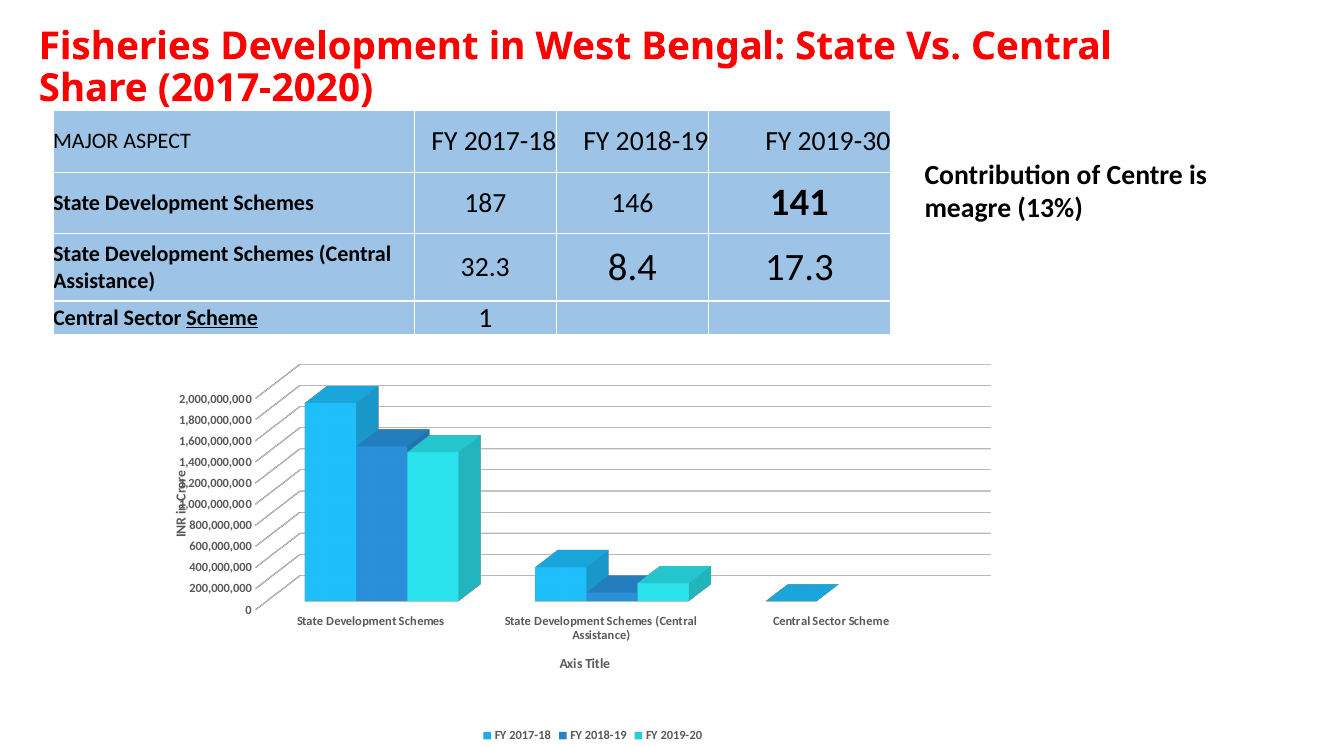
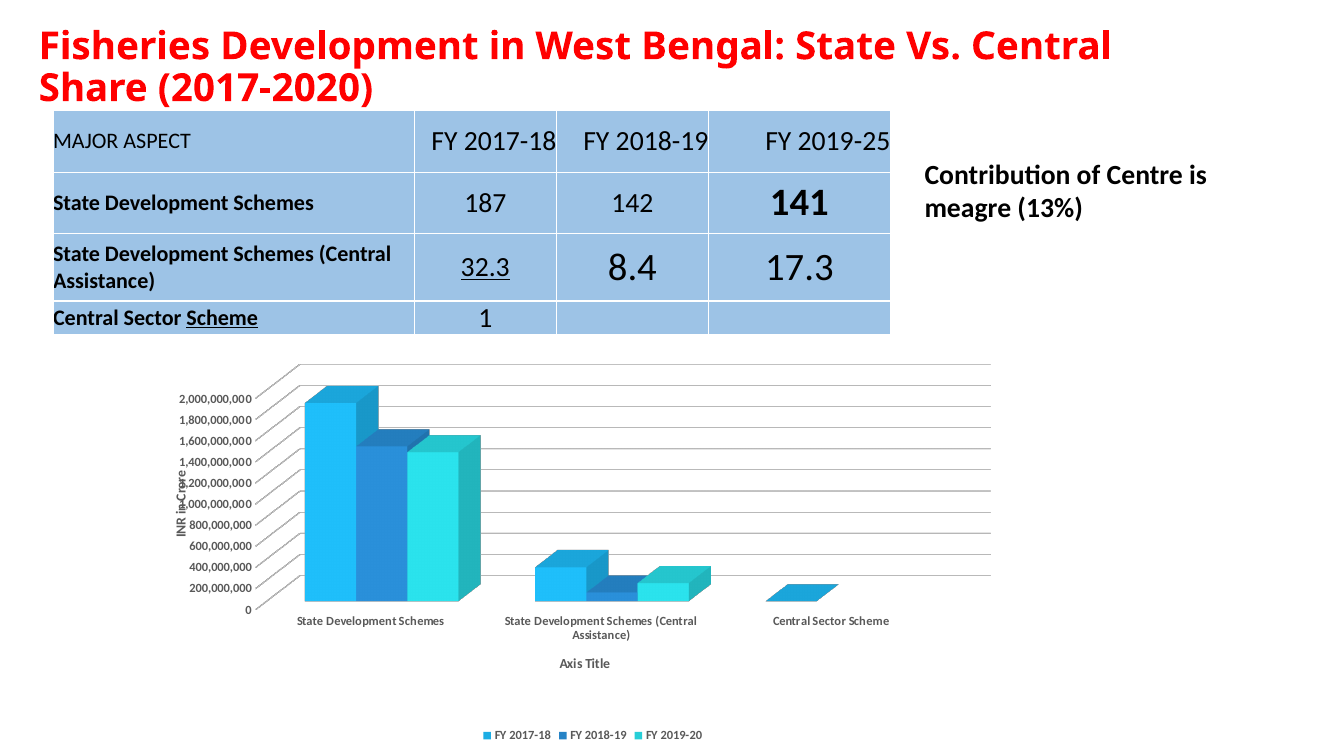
2019-30: 2019-30 -> 2019-25 (844, 141)
146: 146 -> 142 (632, 203)
32.3 underline: none -> present (485, 267)
